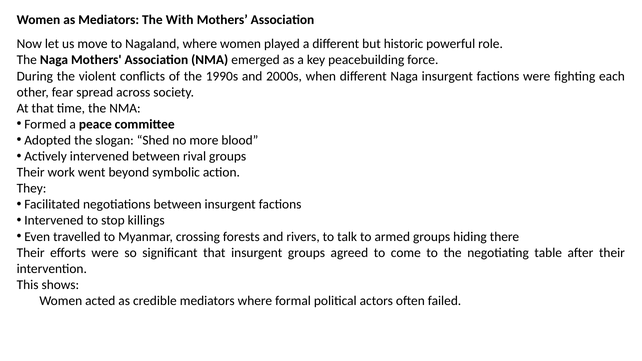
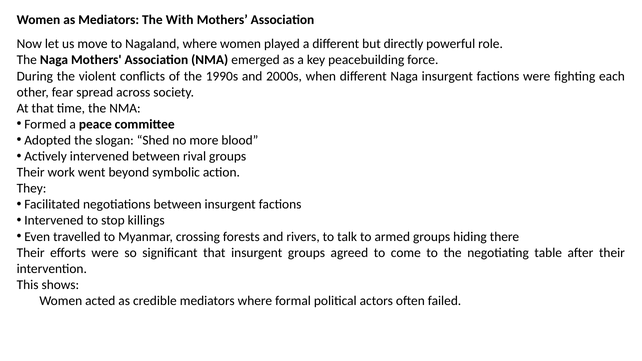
historic: historic -> directly (404, 44)
